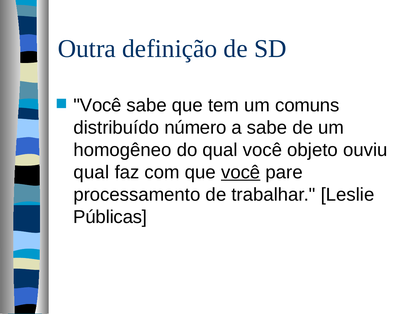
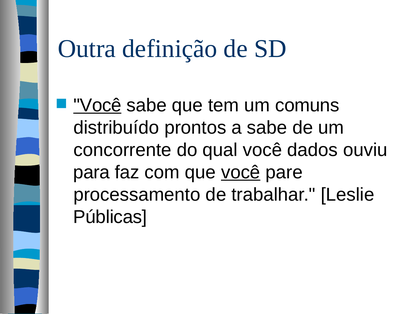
Você underline: none -> present (98, 105)
número: número -> prontos (195, 127)
homogêneo: homogêneo -> concorrente (123, 150)
objeto: objeto -> dados (313, 150)
qual: qual -> para (92, 172)
